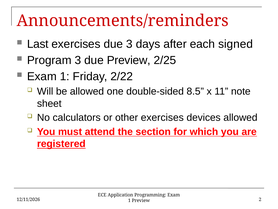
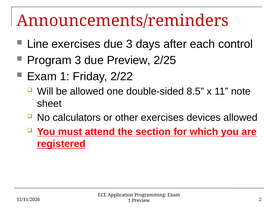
Last: Last -> Line (38, 44)
signed: signed -> control (236, 44)
